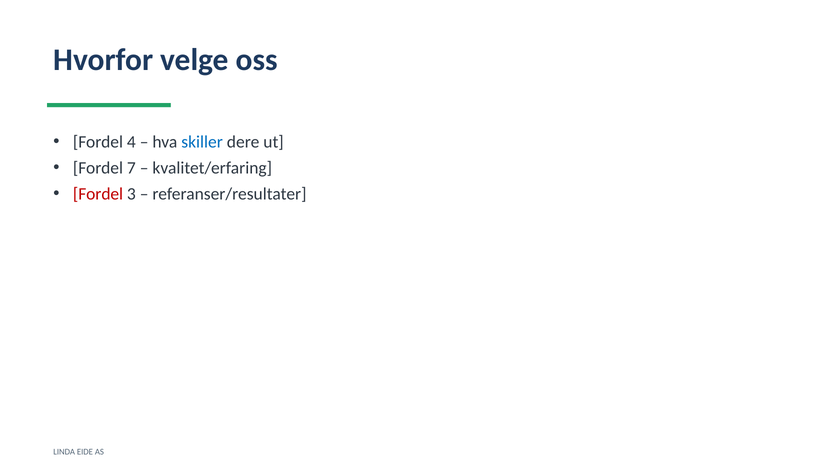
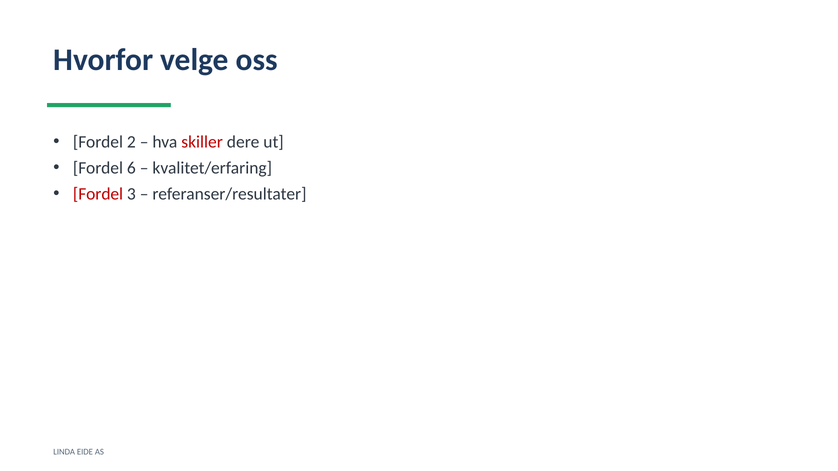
4: 4 -> 2 (131, 142)
skiller colour: blue -> red (202, 142)
7: 7 -> 6 (131, 168)
